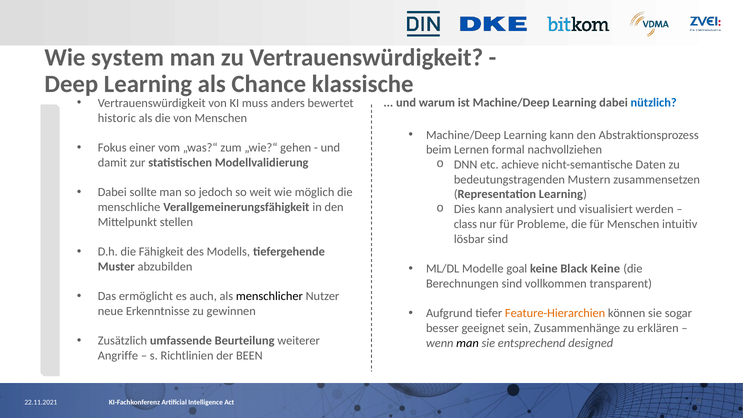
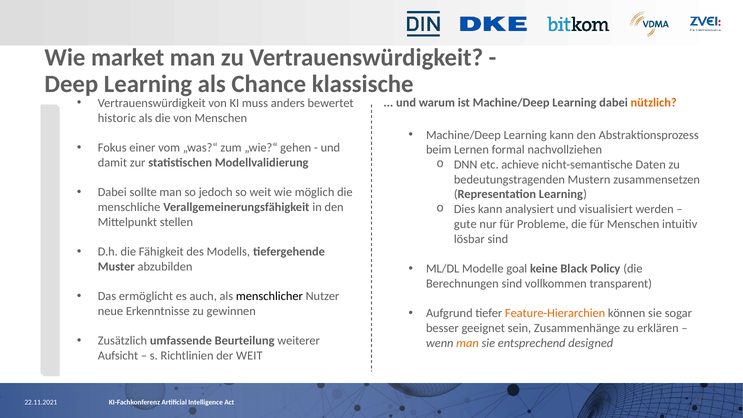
system: system -> market (128, 57)
nützlich colour: blue -> orange (654, 103)
class: class -> gute (465, 224)
Black Keine: Keine -> Policy (605, 269)
man colour: black -> orange (467, 343)
Angriffe: Angriffe -> Aufsicht (118, 356)
der BEEN: BEEN -> WEIT (249, 356)
